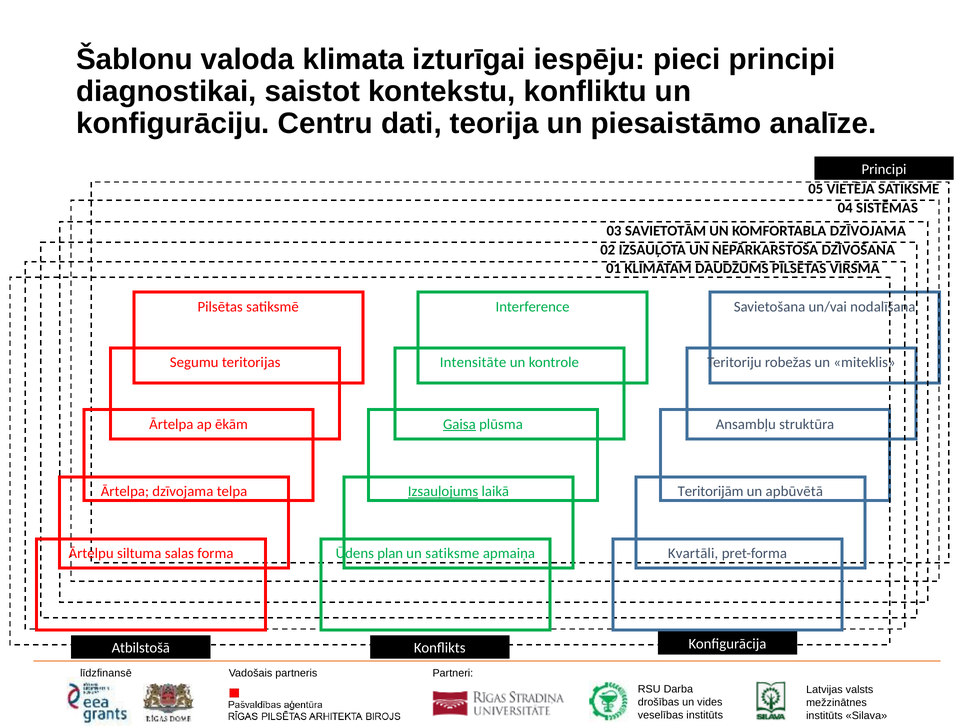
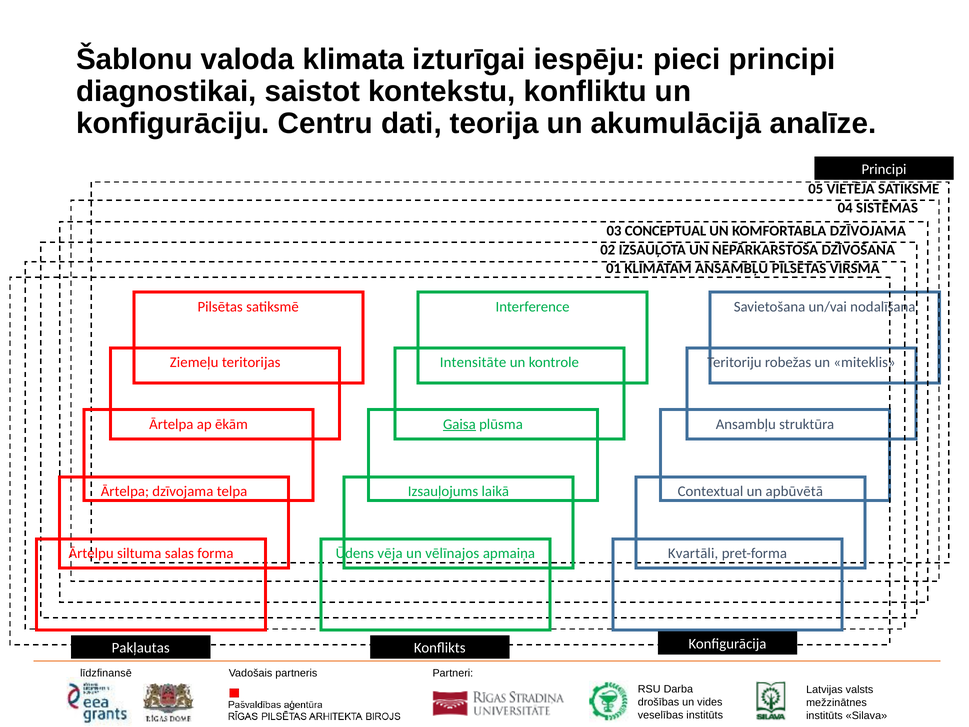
piesaistāmo: piesaistāmo -> akumulācijā (676, 123)
SAVIETOTĀM: SAVIETOTĀM -> CONCEPTUAL (666, 231)
KLIMATAM DAUDZUMS: DAUDZUMS -> ANSAMBĻU (732, 268)
Segumu: Segumu -> Ziemeļu (194, 362)
Izsauļojums underline: present -> none (443, 491)
Teritorijām: Teritorijām -> Contextual (711, 491)
plan: plan -> vēja (390, 553)
un satiksme: satiksme -> vēlīnajos (452, 553)
Atbilstošā: Atbilstošā -> Pakļautas (141, 648)
